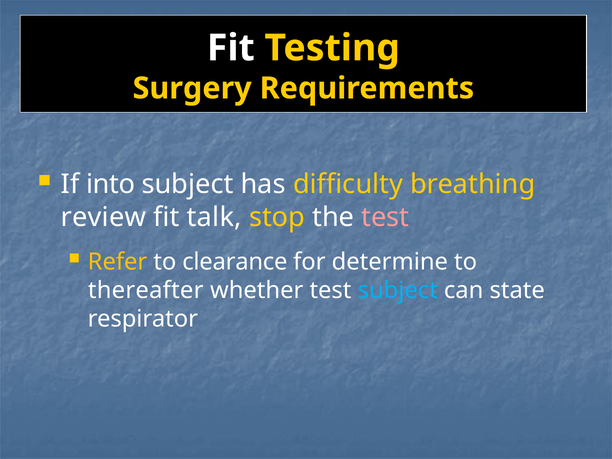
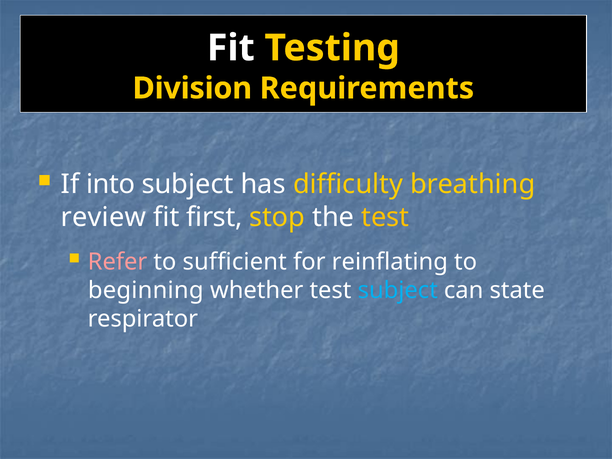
Surgery: Surgery -> Division (192, 88)
talk: talk -> first (214, 217)
test colour: pink -> yellow (385, 217)
Refer colour: yellow -> pink (118, 262)
clearance: clearance -> sufficient (235, 262)
determine: determine -> reinflating (390, 262)
thereafter: thereafter -> beginning (146, 290)
